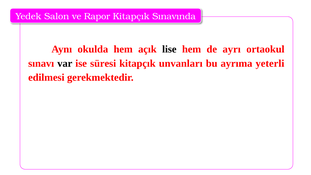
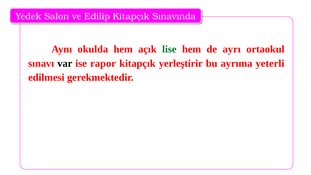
Rapor: Rapor -> Edilip (97, 16)
lise colour: black -> green (169, 49)
süresi: süresi -> rapor (103, 63)
unvanları: unvanları -> yerleştirir (181, 63)
